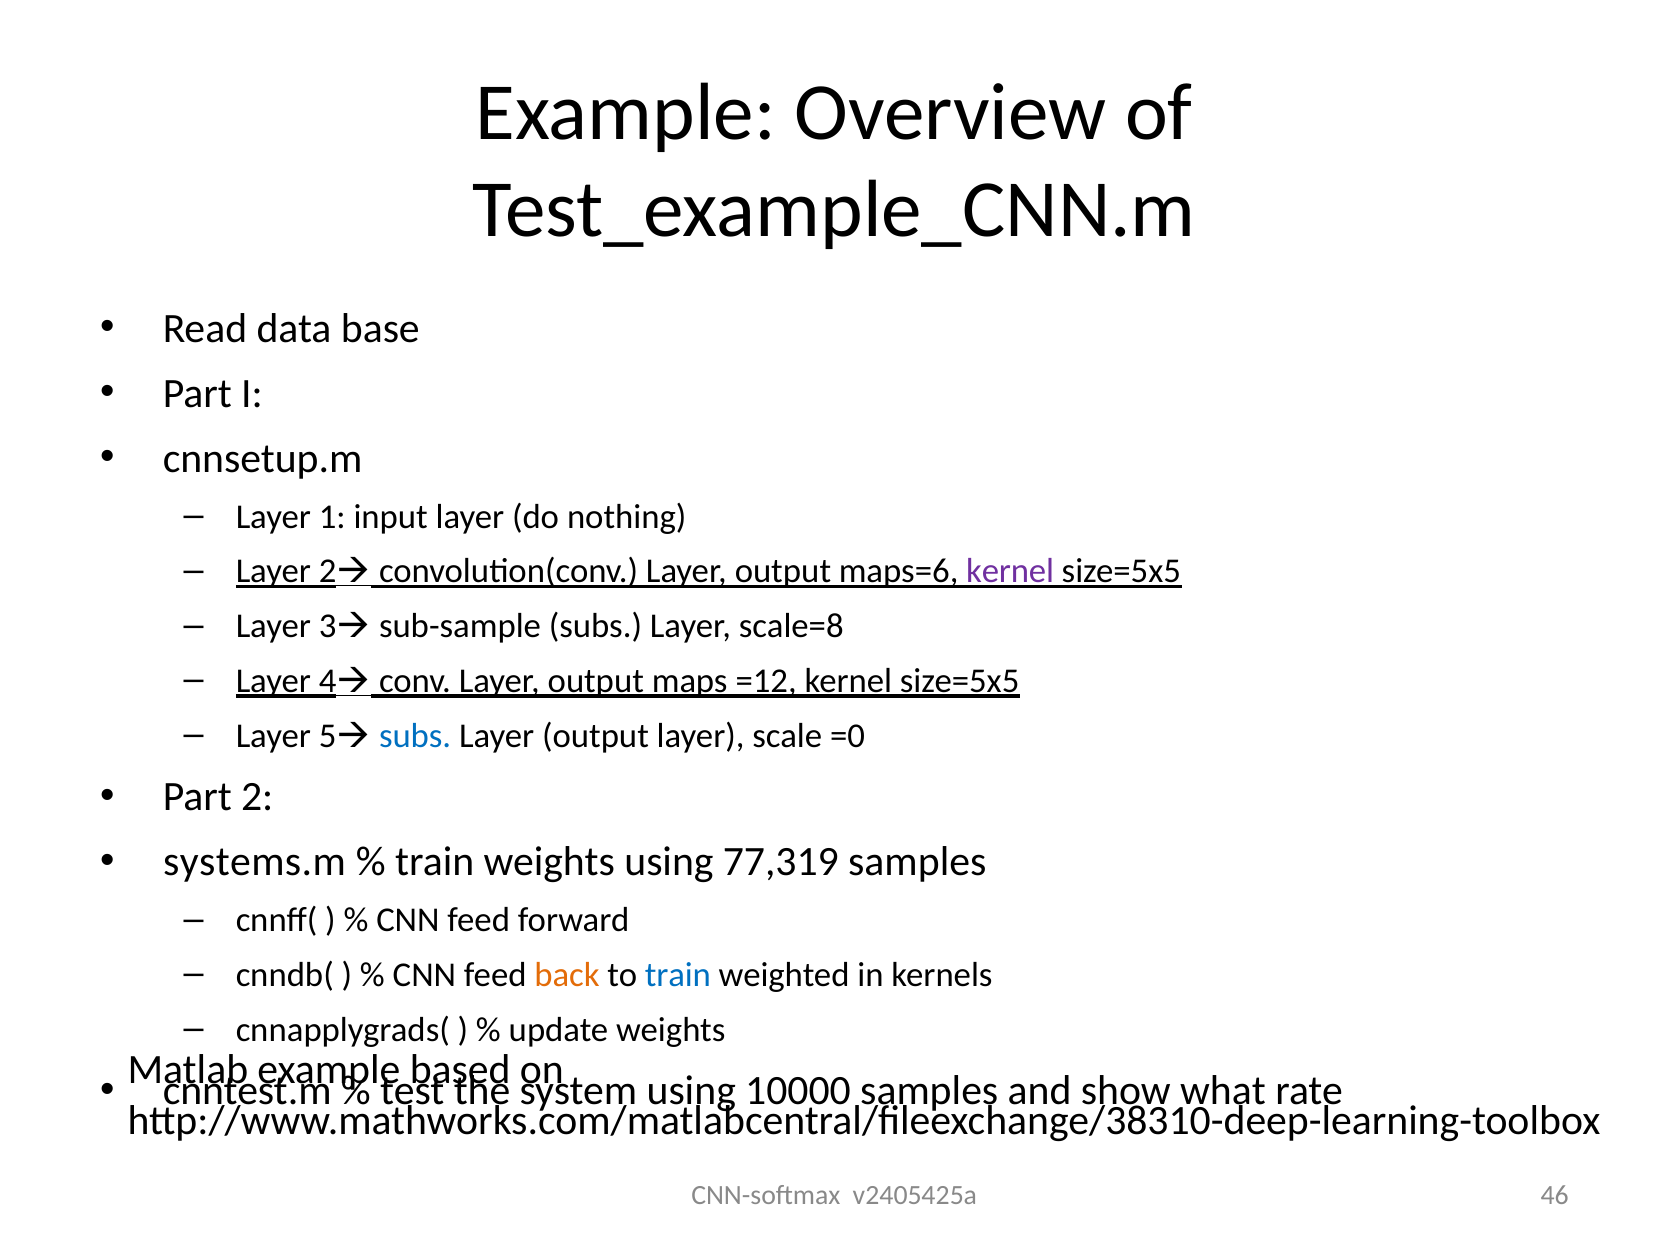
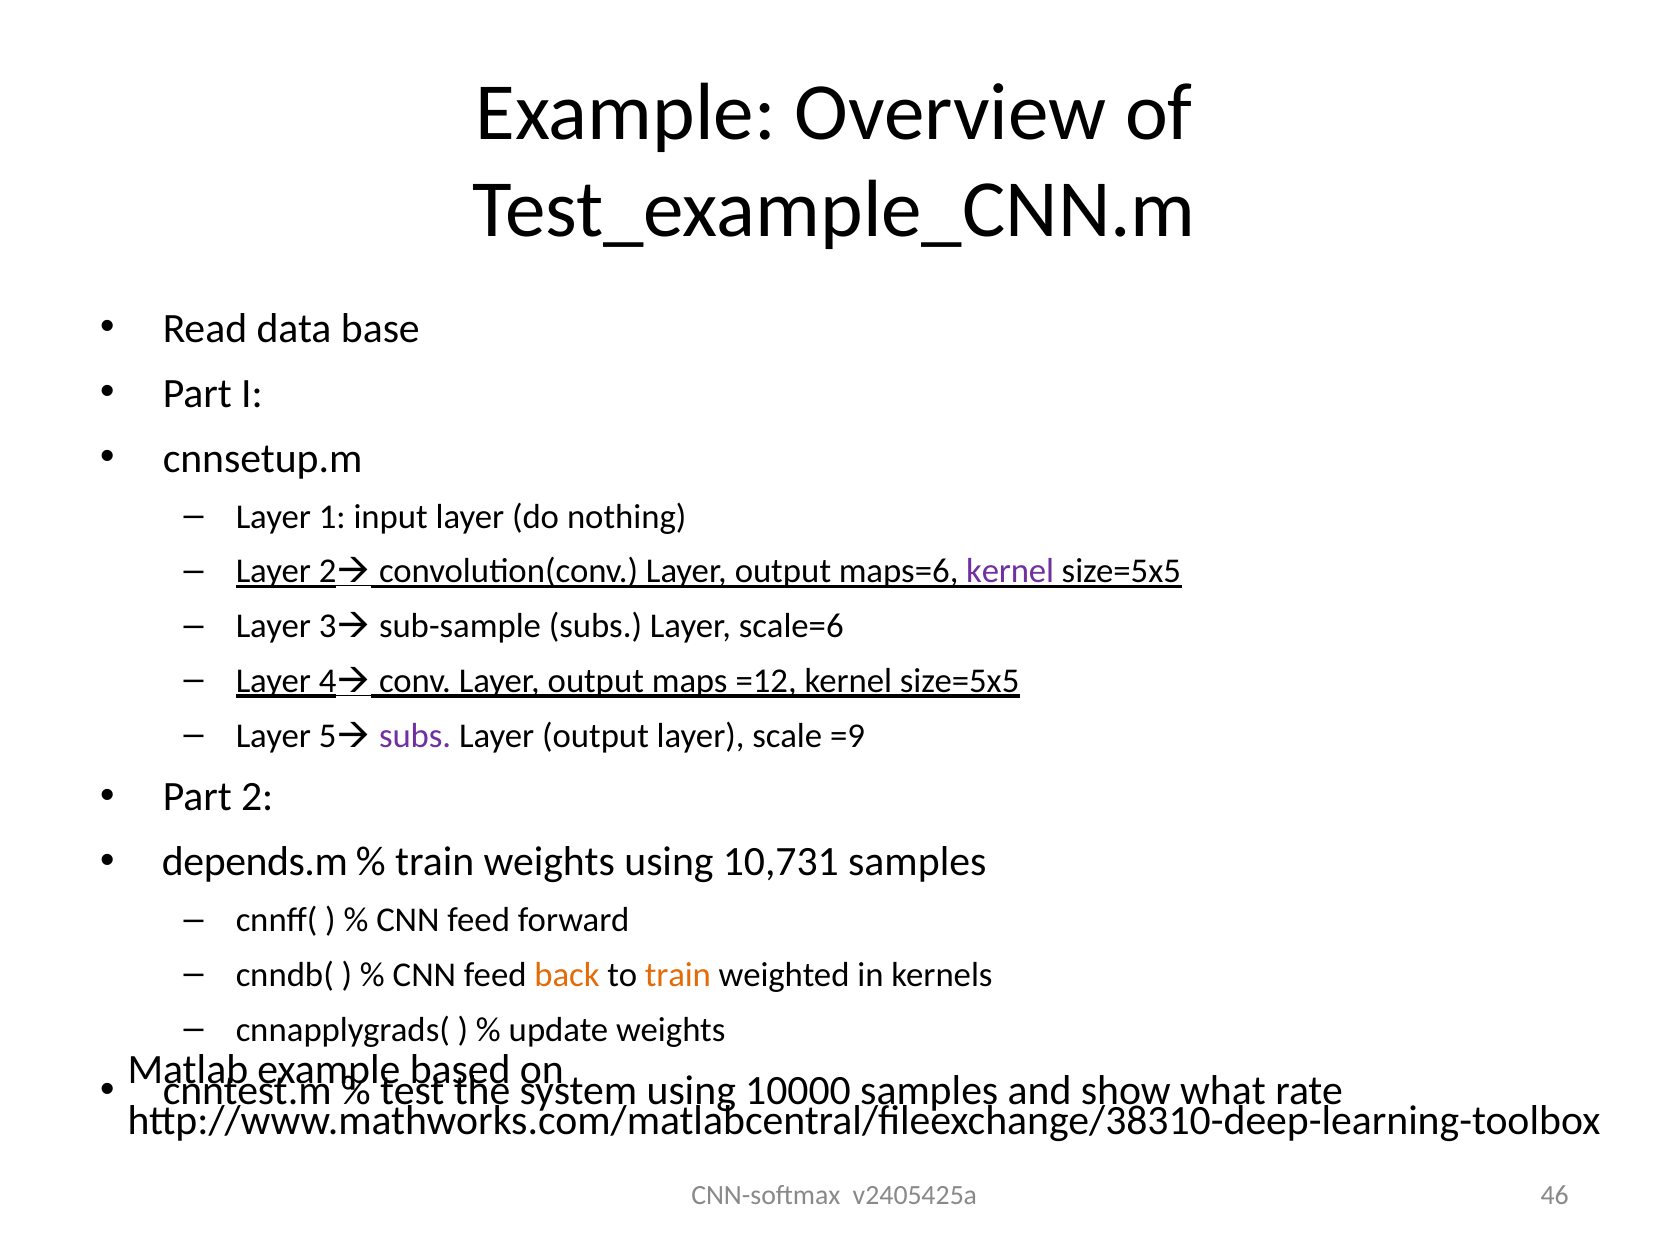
scale=8: scale=8 -> scale=6 (791, 626)
subs colour: blue -> purple (415, 736)
=0: =0 -> =9 (848, 736)
systems.m: systems.m -> depends.m (255, 862)
77,319: 77,319 -> 10,731 (781, 862)
train colour: blue -> orange (678, 975)
